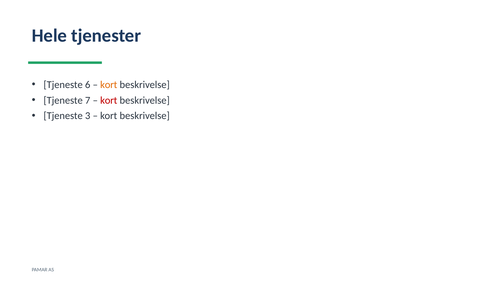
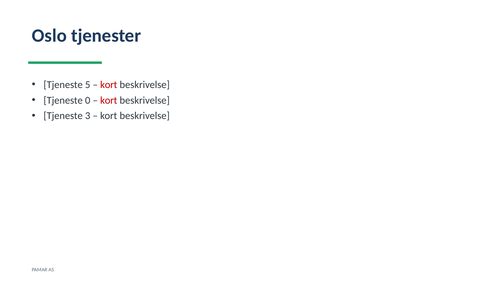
Hele: Hele -> Oslo (49, 36)
6: 6 -> 5 (88, 85)
kort colour: orange -> red (109, 85)
7: 7 -> 0 (88, 100)
